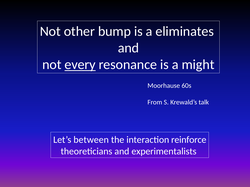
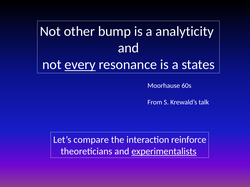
eliminates: eliminates -> analyticity (185, 31)
might: might -> states (198, 65)
between: between -> compare (91, 140)
experimentalists underline: none -> present (164, 152)
